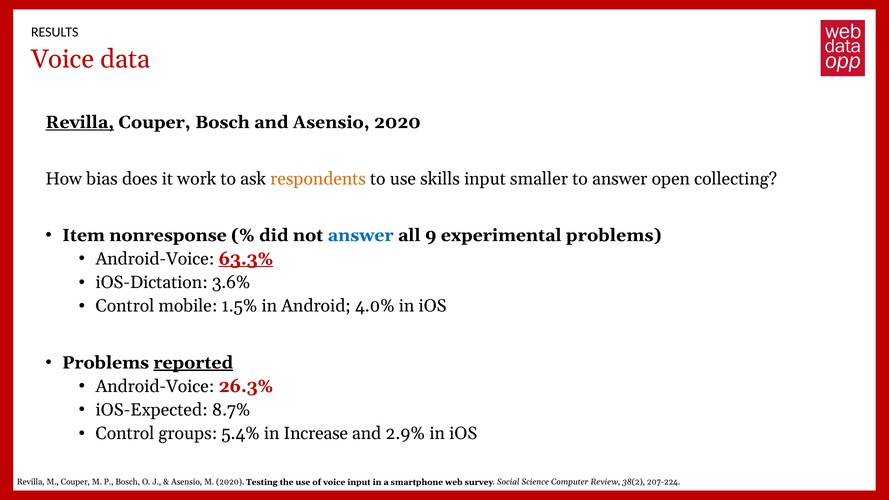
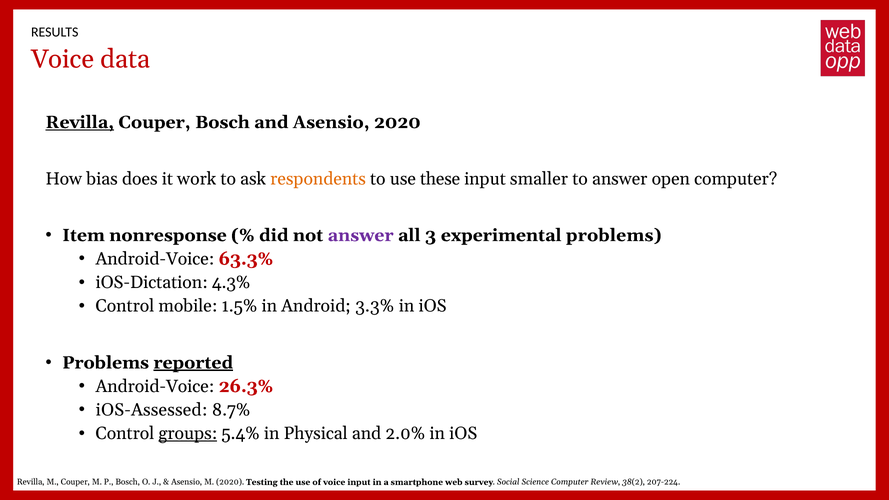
skills: skills -> these (440, 179)
open collecting: collecting -> computer (736, 179)
answer colour: blue -> purple (361, 235)
9: 9 -> 3 (431, 235)
63.3% underline: present -> none (246, 259)
3.6%: 3.6% -> 4.3% (231, 283)
4.0%: 4.0% -> 3.3% (375, 306)
iOS-Expected: iOS-Expected -> iOS-Assessed (151, 410)
groups underline: none -> present (188, 434)
Increase: Increase -> Physical (316, 434)
2.9%: 2.9% -> 2.0% (405, 434)
